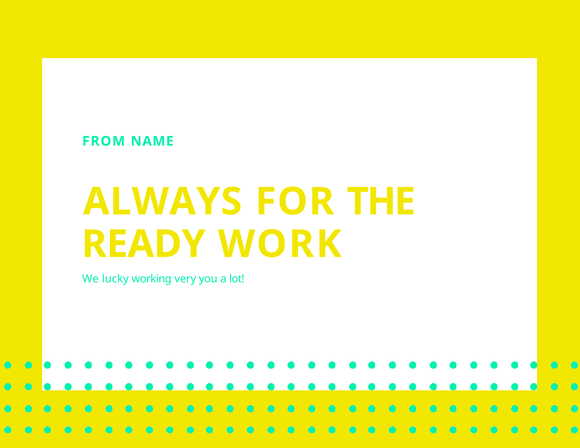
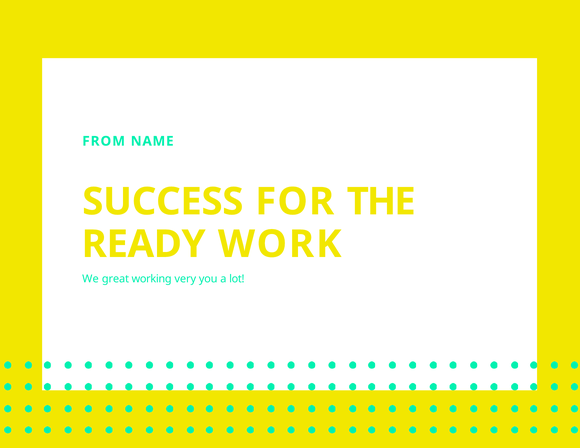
ALWAYS: ALWAYS -> SUCCESS (163, 202)
lucky: lucky -> great (115, 279)
